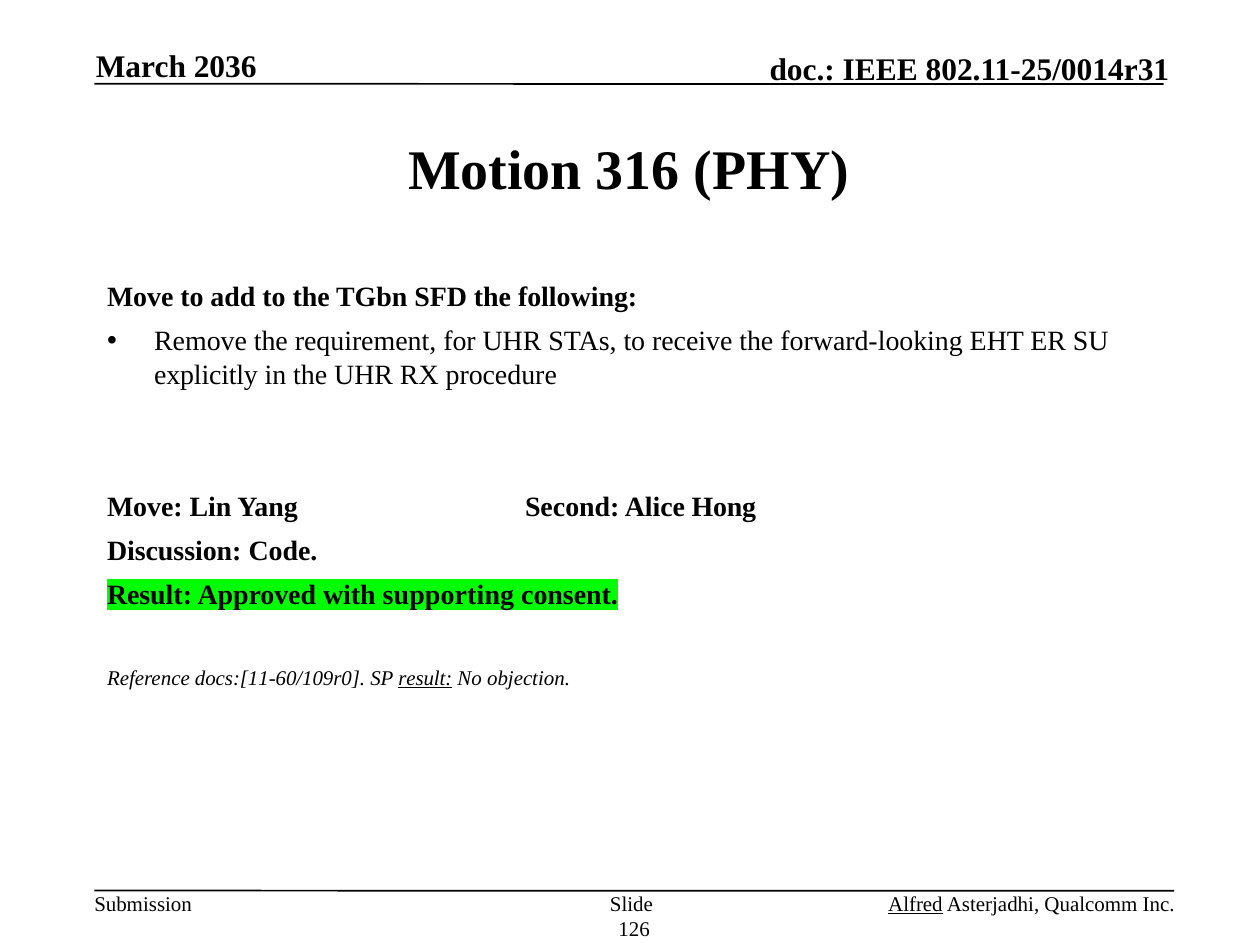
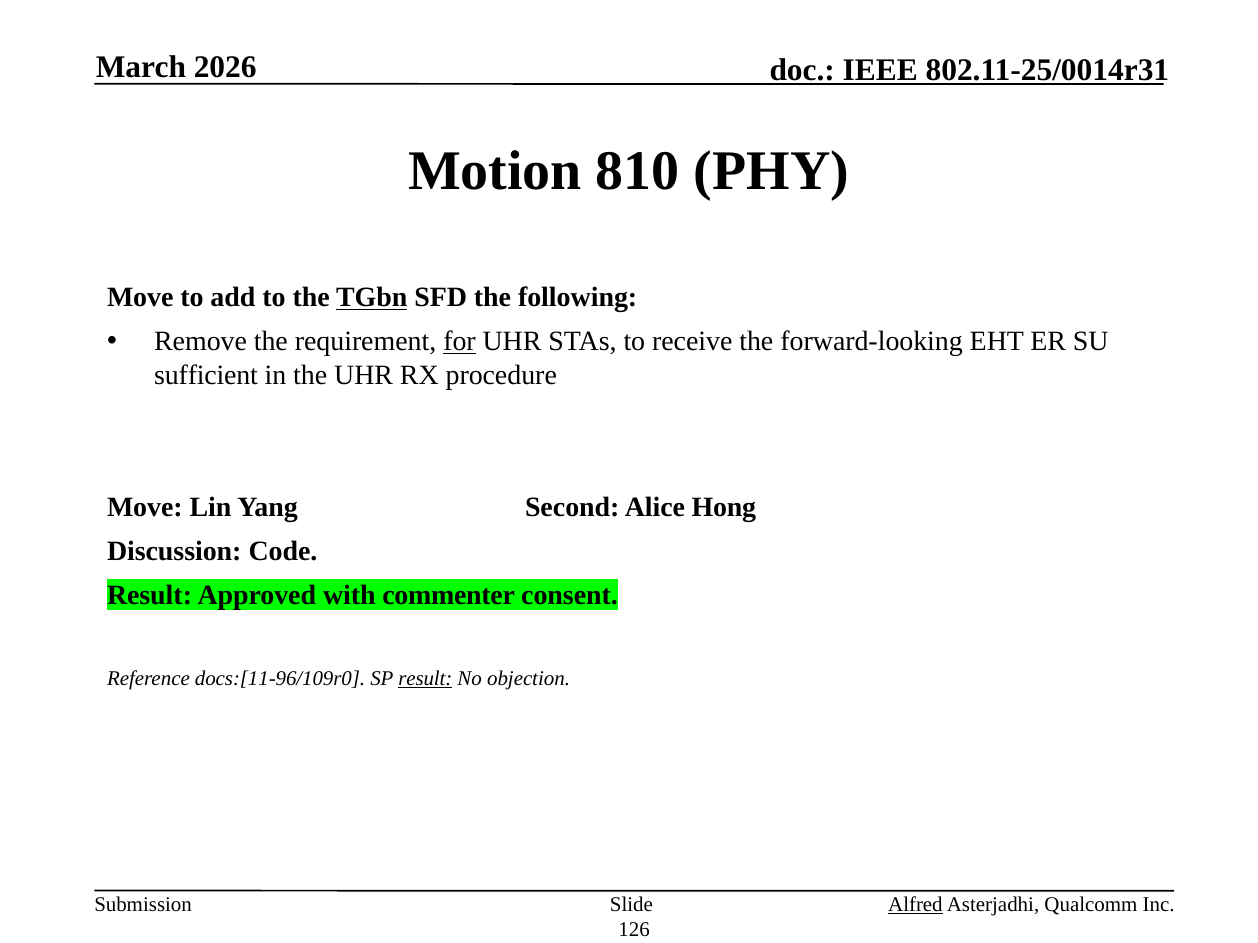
2036: 2036 -> 2026 (225, 67)
316: 316 -> 810 (638, 171)
TGbn underline: none -> present (372, 298)
for underline: none -> present (460, 342)
explicitly: explicitly -> sufficient (206, 375)
supporting: supporting -> commenter (449, 595)
docs:[11-60/109r0: docs:[11-60/109r0 -> docs:[11-96/109r0 (280, 679)
